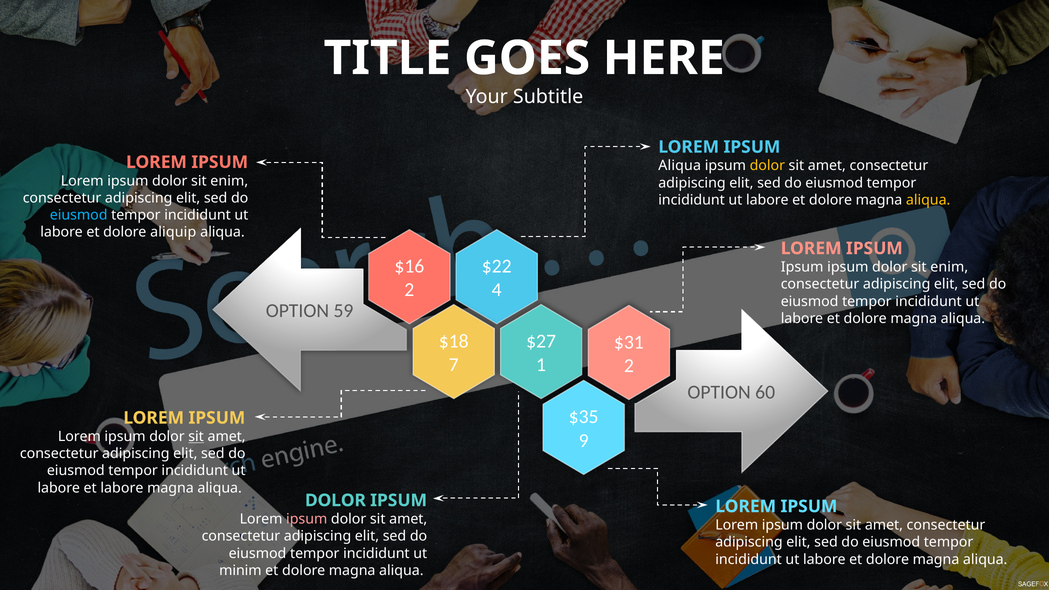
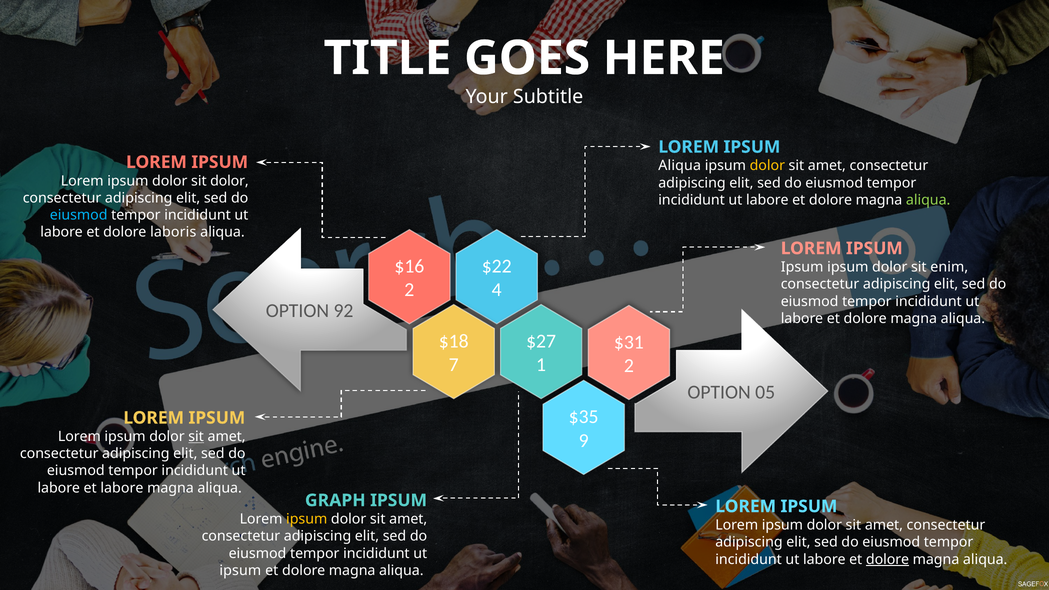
enim: enim -> dolor (229, 181)
aliqua colour: yellow -> light green (928, 200)
aliquip: aliquip -> laboris (173, 232)
59: 59 -> 92 (343, 311)
60: 60 -> 05 (765, 392)
DOLOR: DOLOR -> GRAPH (335, 500)
ipsum colour: pink -> yellow (307, 519)
dolore underline: none -> present (888, 559)
minim: minim -> ipsum (240, 570)
